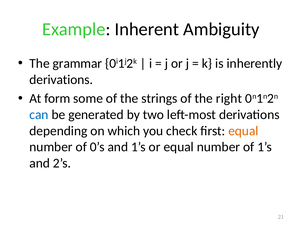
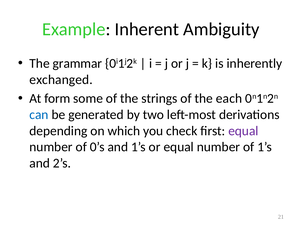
derivations: derivations -> exchanged (61, 79)
right: right -> each (229, 98)
equal colour: orange -> purple (243, 131)
